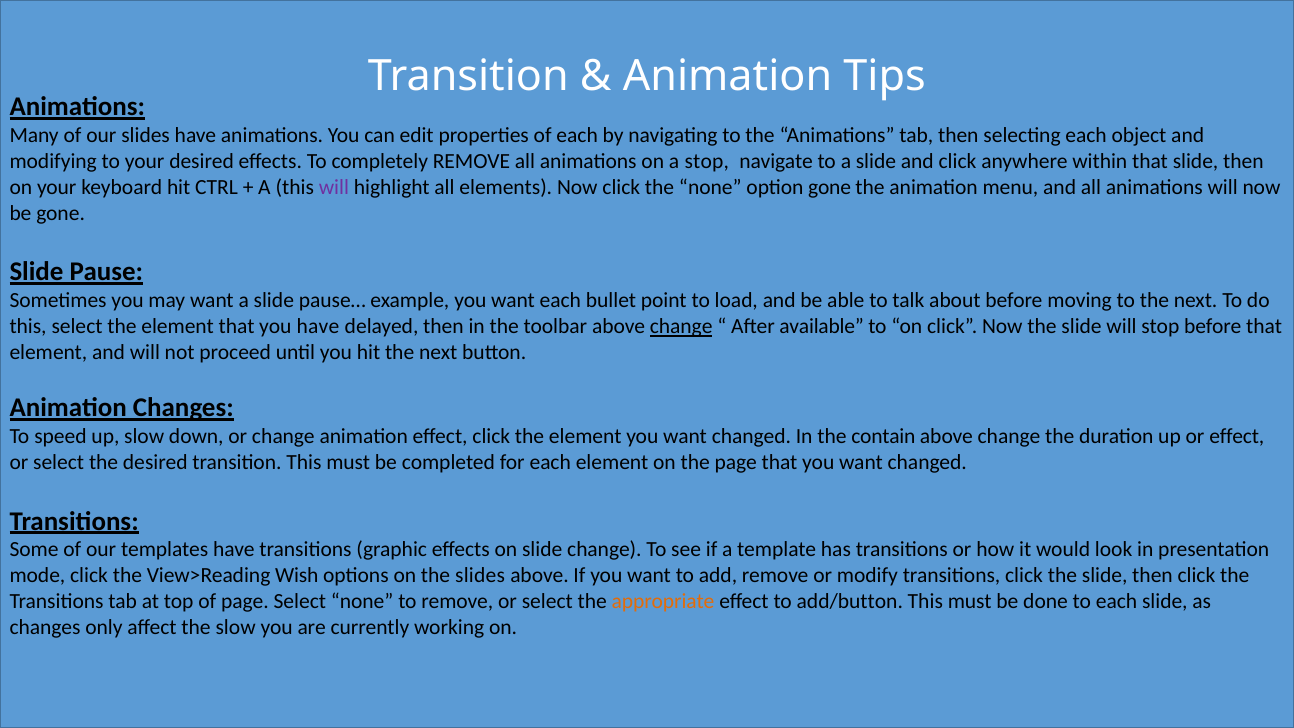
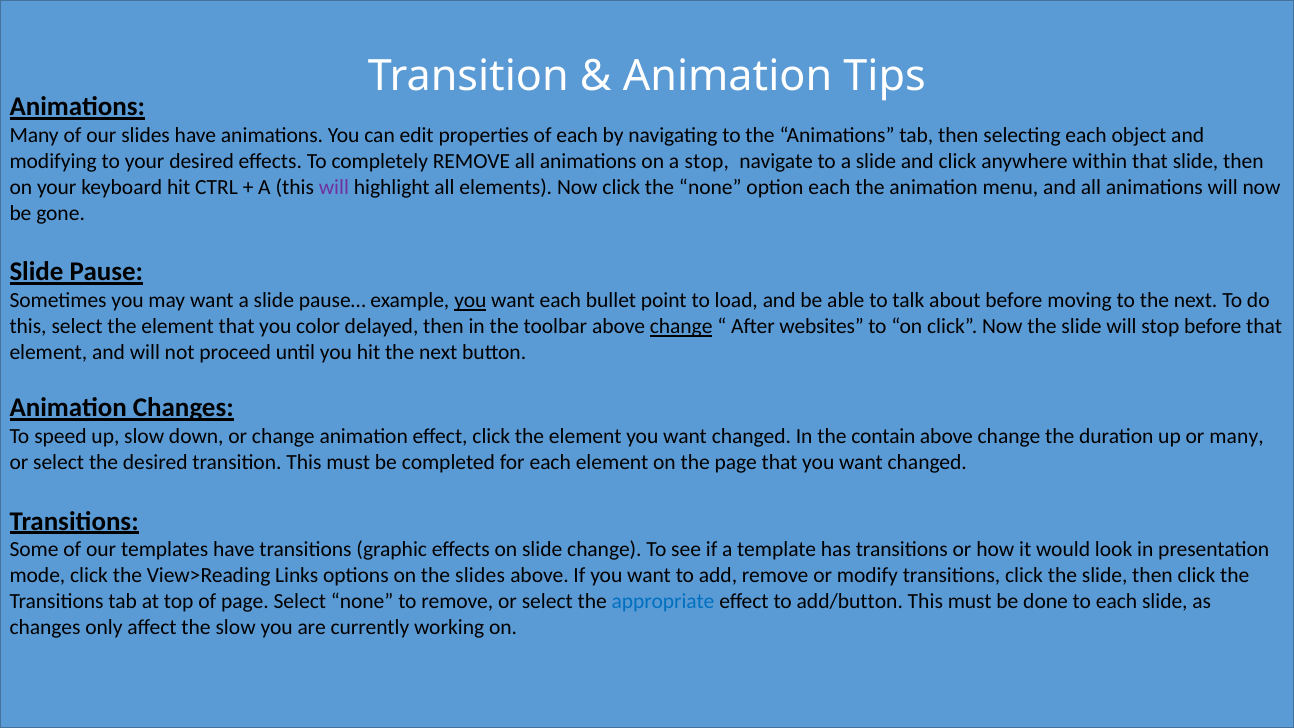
option gone: gone -> each (829, 188)
you underline: none -> present (470, 301)
you have: have -> color (318, 327)
available: available -> websites (822, 327)
or effect: effect -> many (1237, 437)
Wish: Wish -> Links (297, 576)
appropriate colour: orange -> blue (663, 602)
